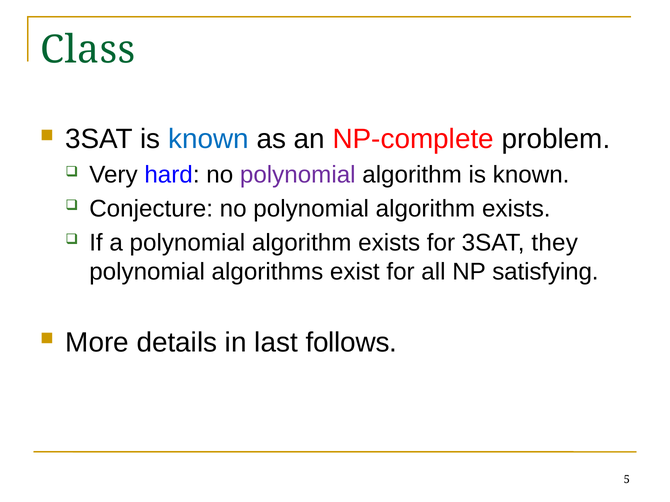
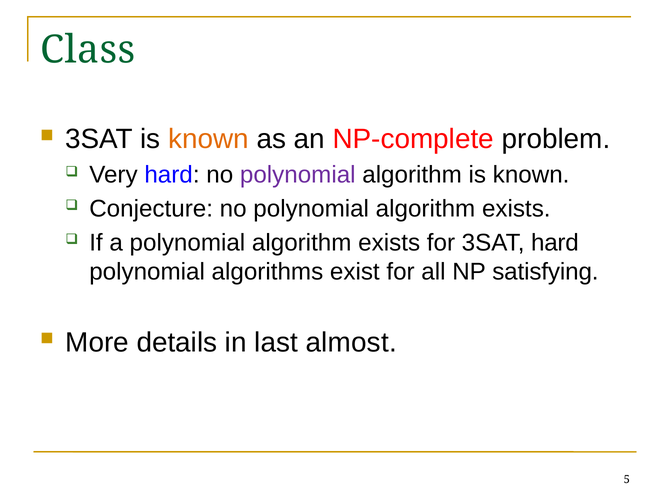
known colour: blue -> orange (208, 139)
3SAT they: they -> hard (555, 243)
follows: follows -> almost (351, 343)
